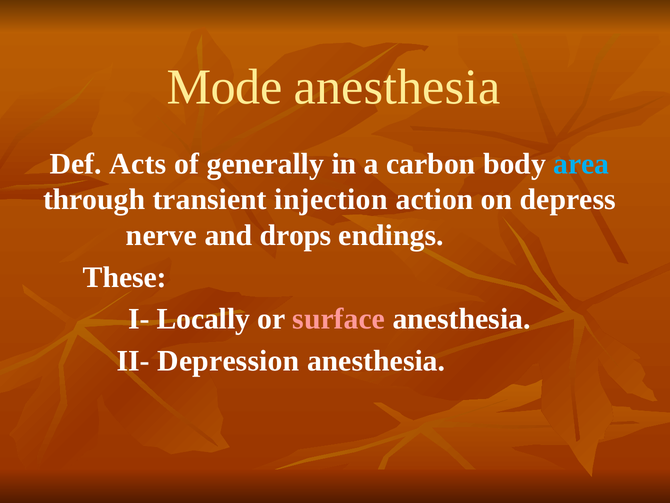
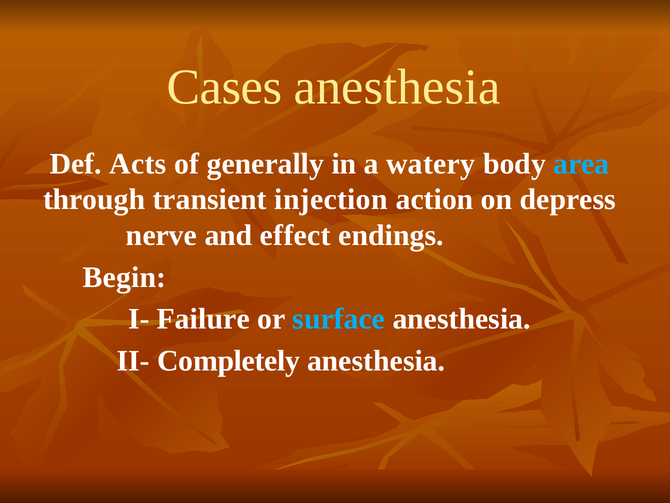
Mode: Mode -> Cases (225, 87)
carbon: carbon -> watery (431, 164)
drops: drops -> effect (295, 235)
These: These -> Begin (125, 277)
Locally: Locally -> Failure (203, 319)
surface colour: pink -> light blue (339, 319)
Depression: Depression -> Completely (229, 360)
